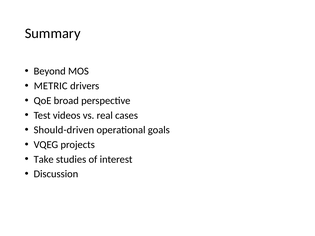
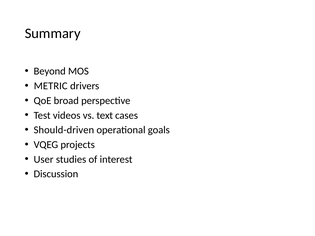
real: real -> text (105, 115)
Take: Take -> User (44, 160)
